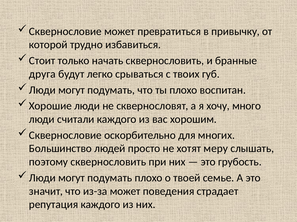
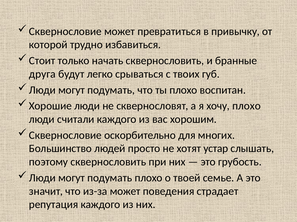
хочу много: много -> плохо (246, 106)
меру: меру -> устар (216, 149)
